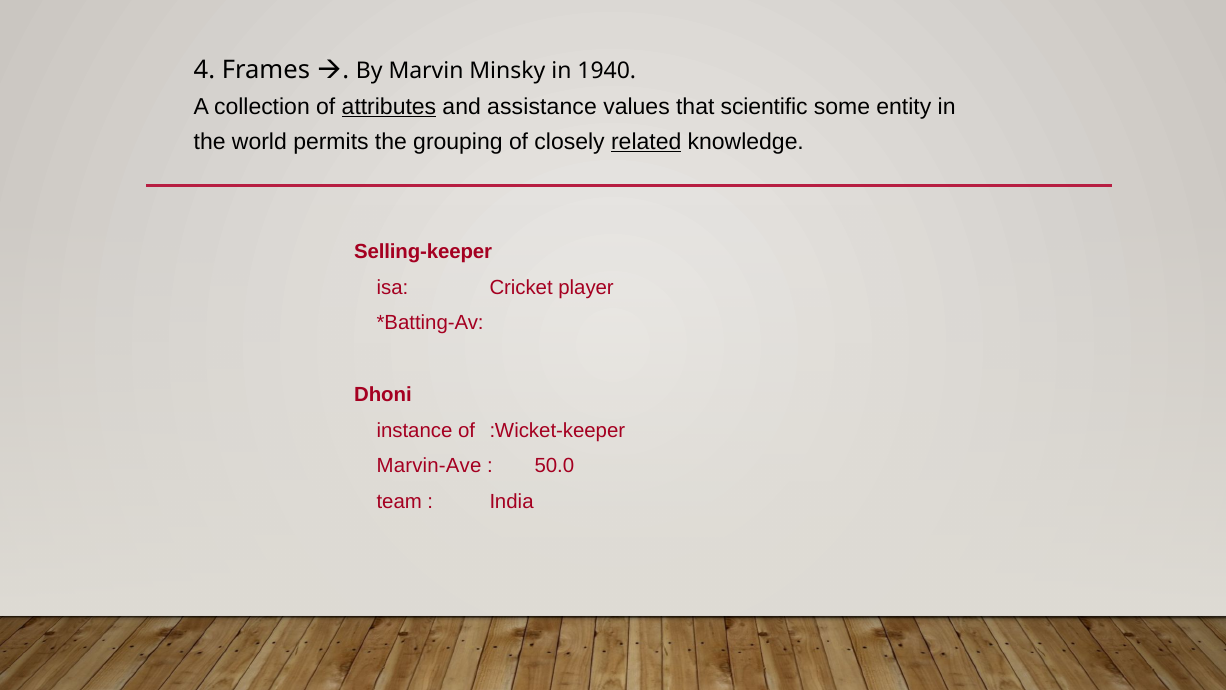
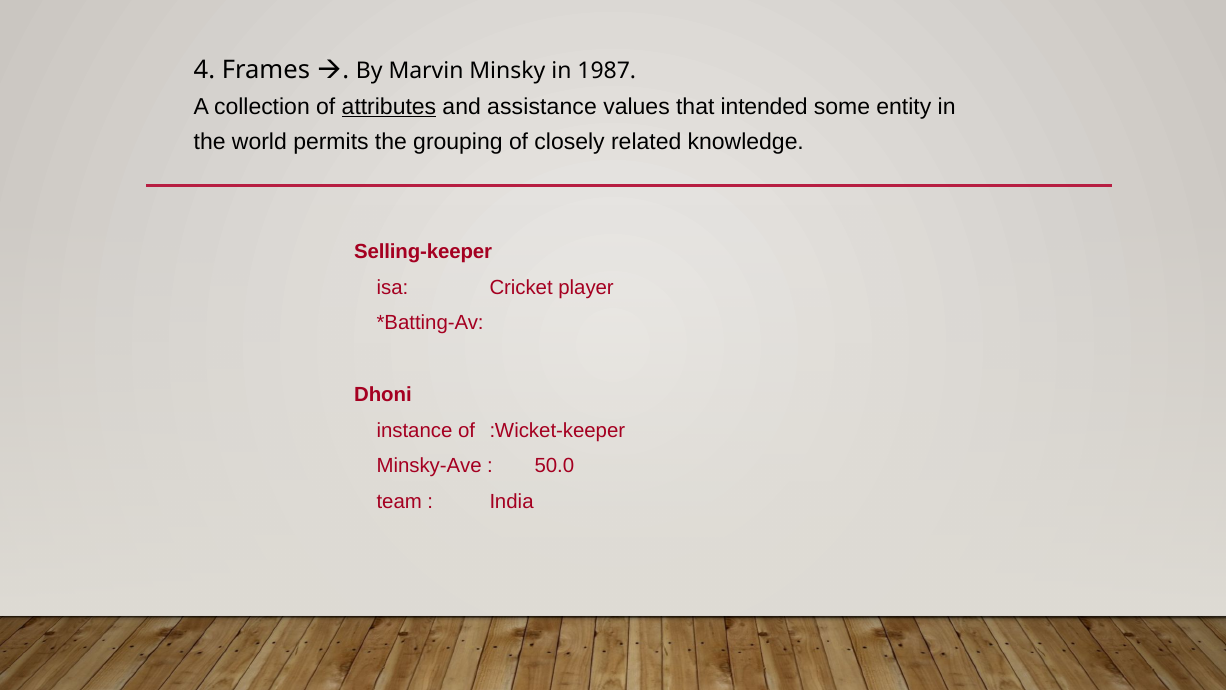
1940: 1940 -> 1987 (607, 71)
scientific: scientific -> intended (764, 107)
related underline: present -> none (646, 141)
Marvin-Ave: Marvin-Ave -> Minsky-Ave (429, 466)
